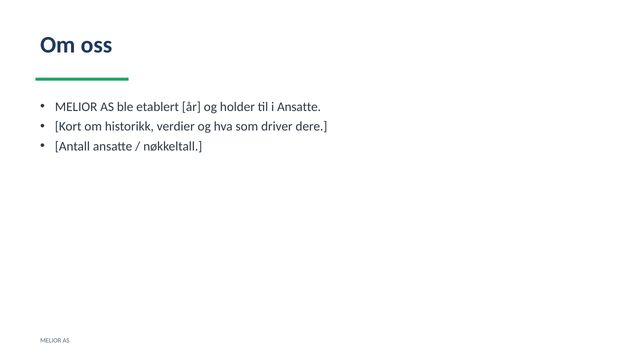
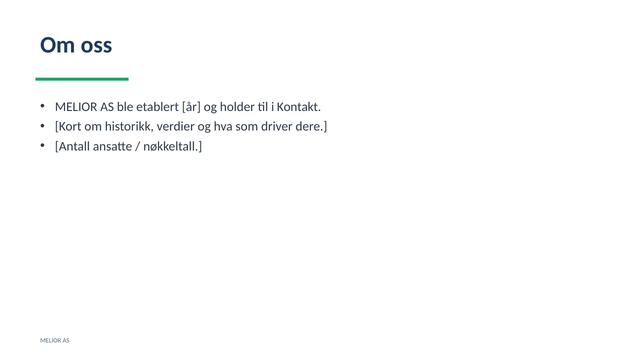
i Ansatte: Ansatte -> Kontakt (299, 107)
